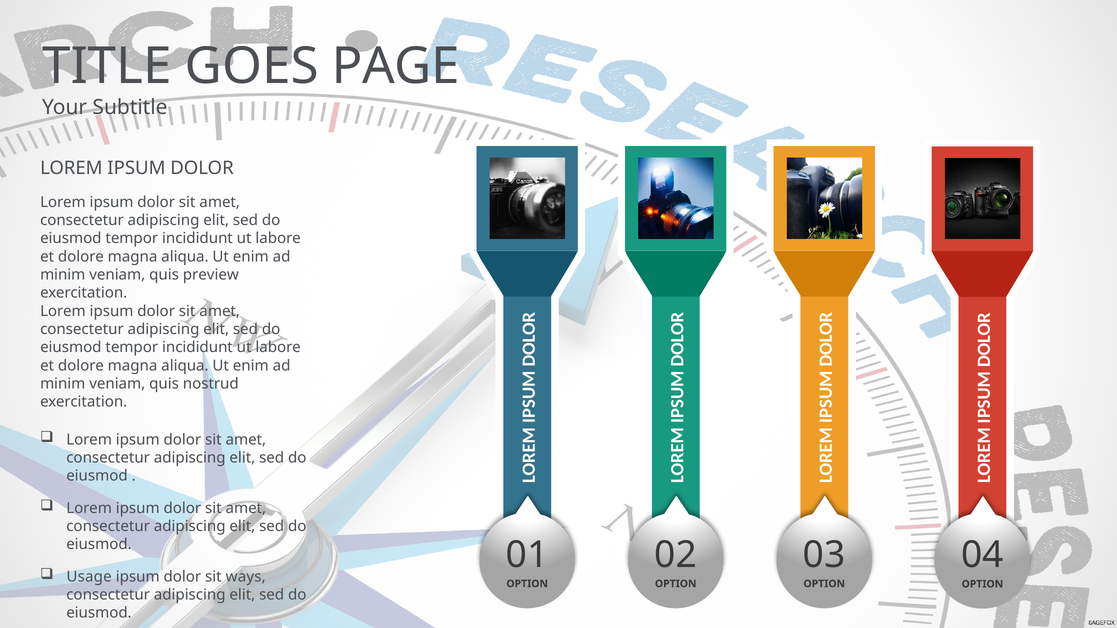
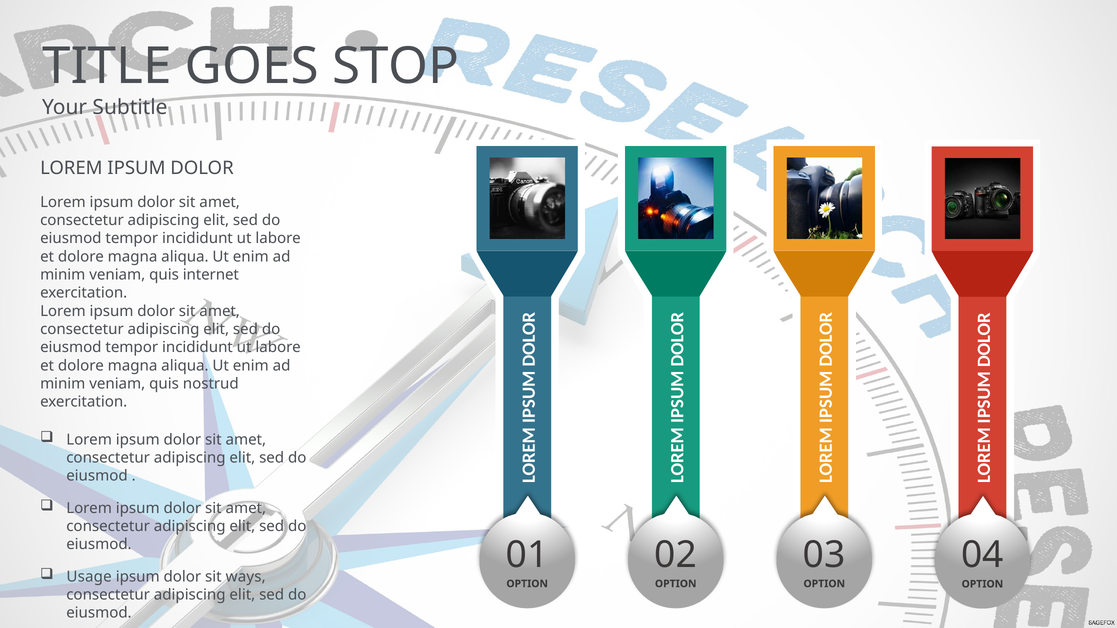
PAGE: PAGE -> STOP (396, 66)
preview: preview -> internet (211, 275)
